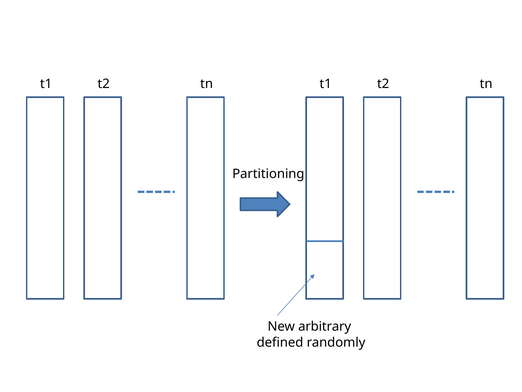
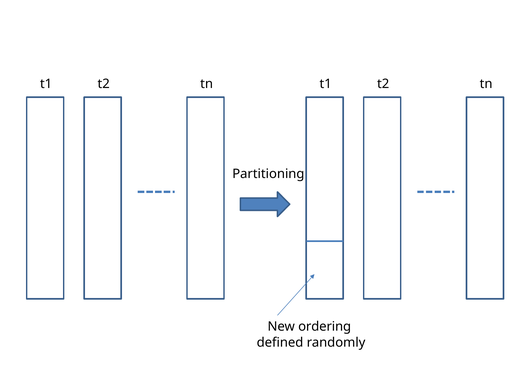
arbitrary: arbitrary -> ordering (325, 326)
